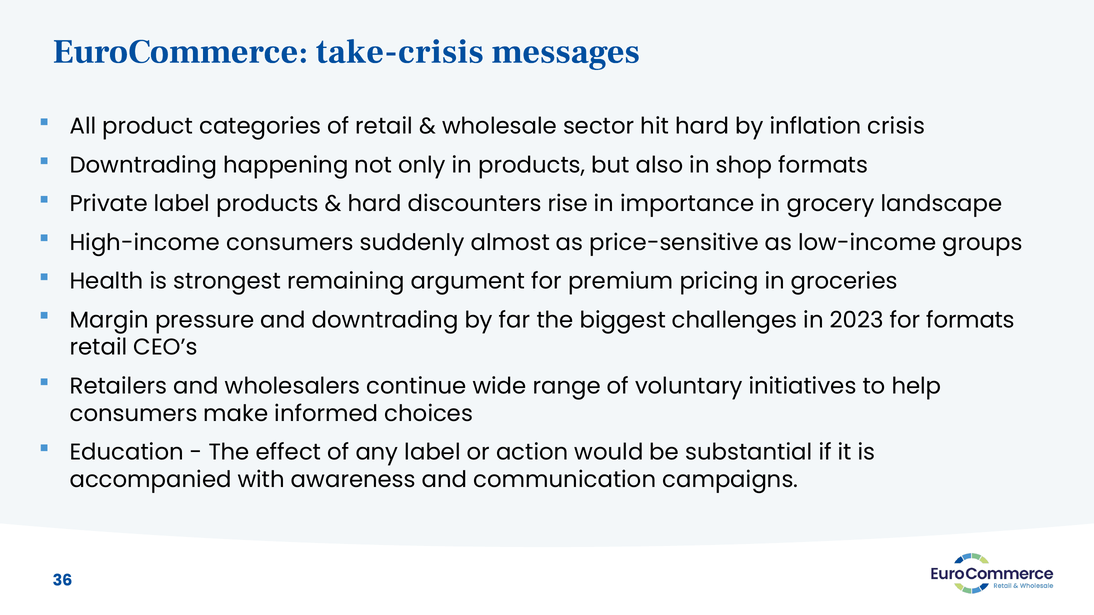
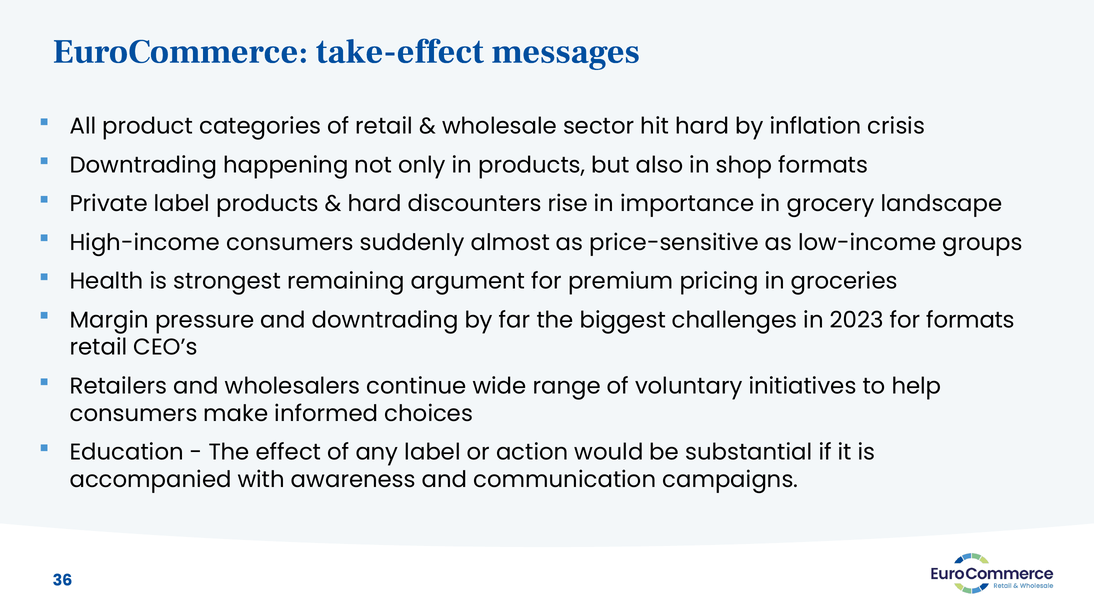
take-crisis: take-crisis -> take-effect (400, 51)
